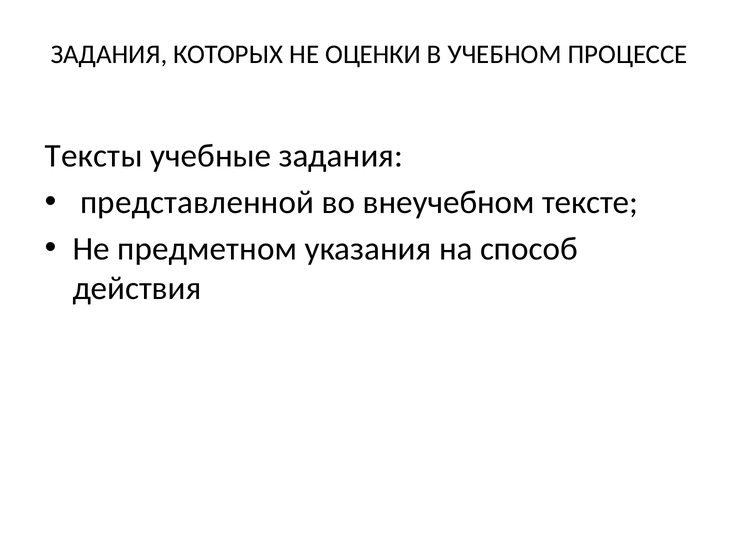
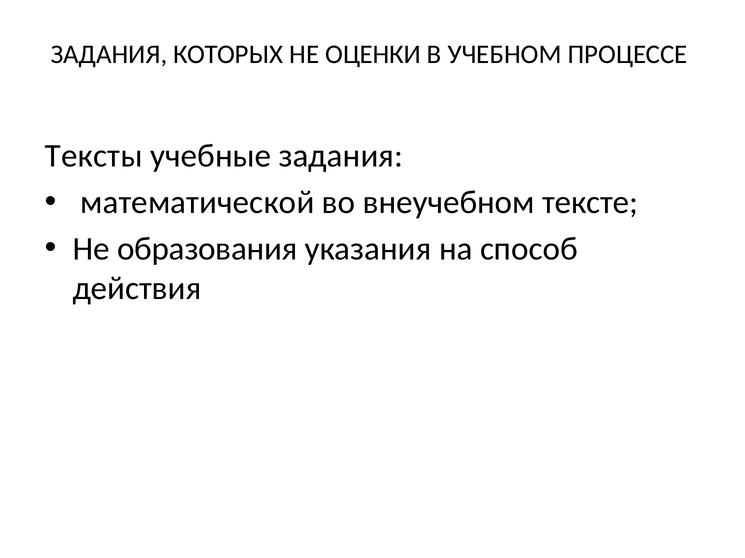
представленной: представленной -> математической (197, 203)
предметном: предметном -> образования (207, 249)
